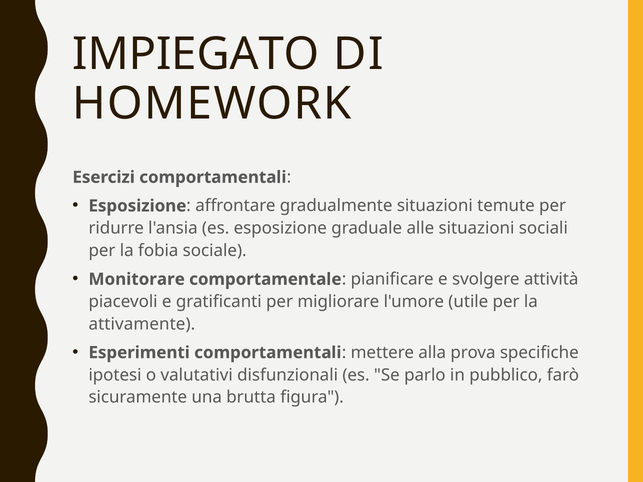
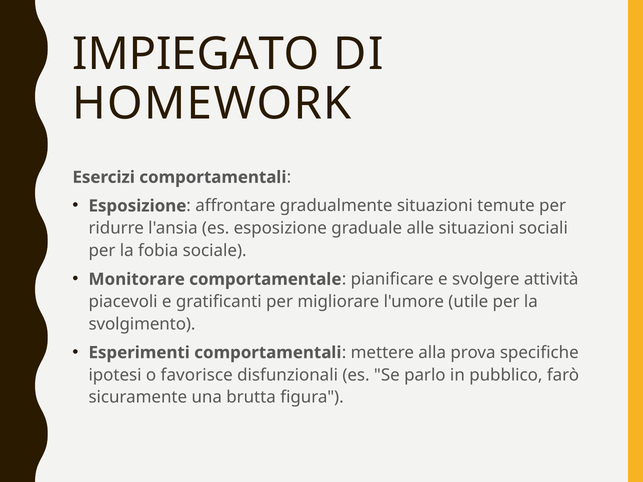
attivamente: attivamente -> svolgimento (142, 324)
valutativi: valutativi -> favorisce (197, 375)
